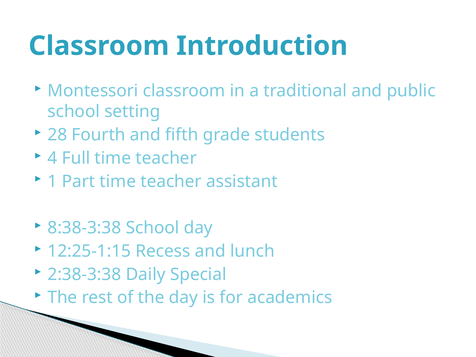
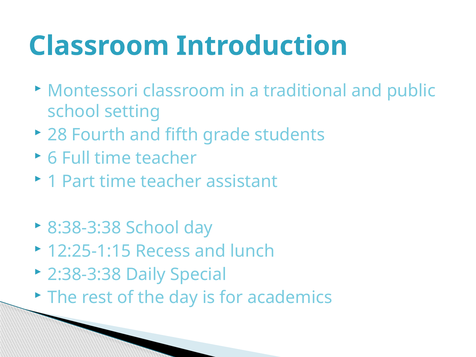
4: 4 -> 6 (52, 158)
